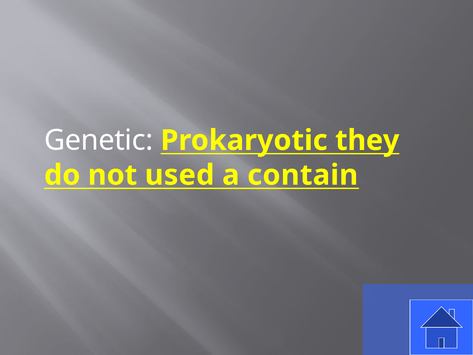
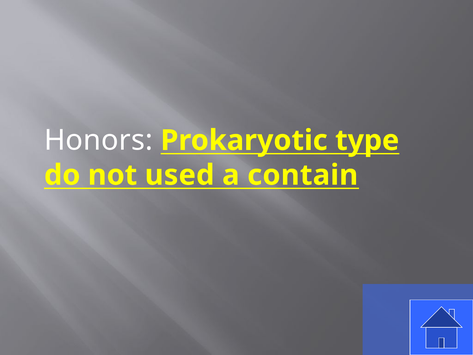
Genetic: Genetic -> Honors (98, 140)
they: they -> type (367, 140)
